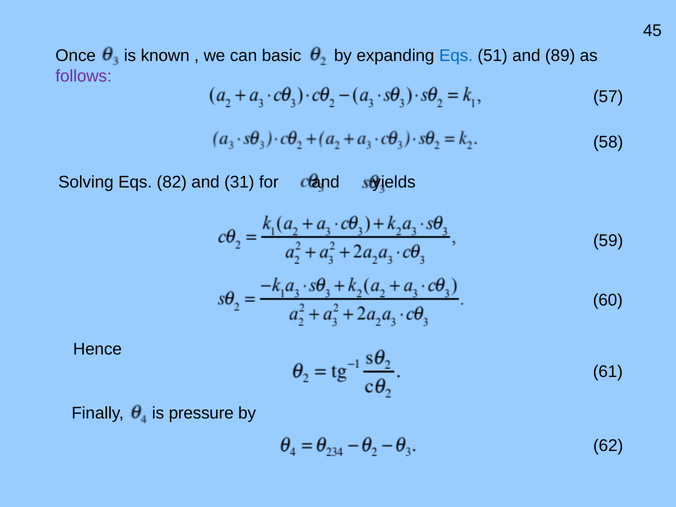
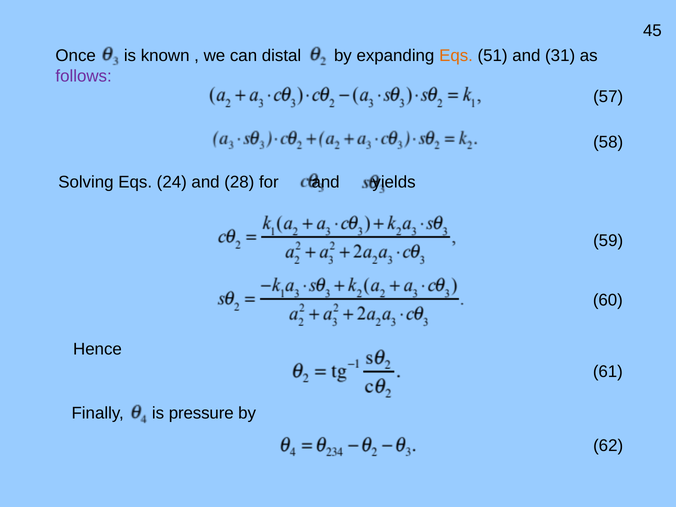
basic: basic -> distal (282, 56)
Eqs colour: blue -> orange (456, 56)
89: 89 -> 31 (560, 56)
82: 82 -> 24 (172, 182)
31: 31 -> 28 (239, 182)
